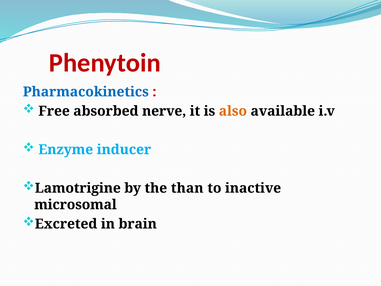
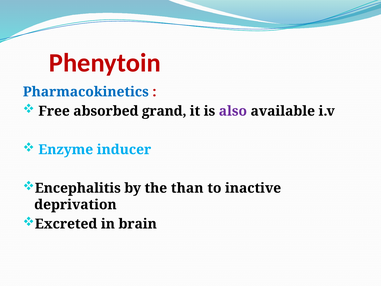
nerve: nerve -> grand (164, 111)
also colour: orange -> purple (233, 111)
Lamotrigine: Lamotrigine -> Encephalitis (78, 188)
microsomal: microsomal -> deprivation (75, 204)
